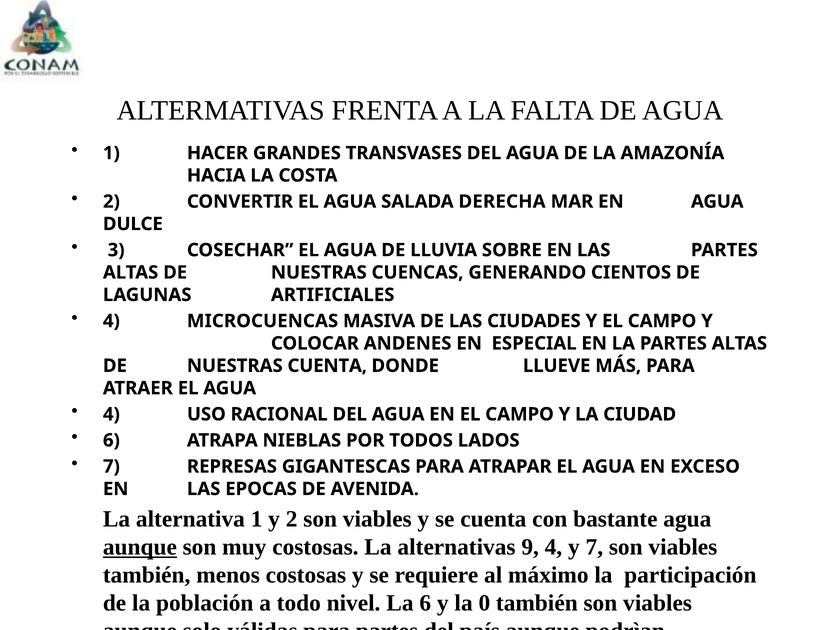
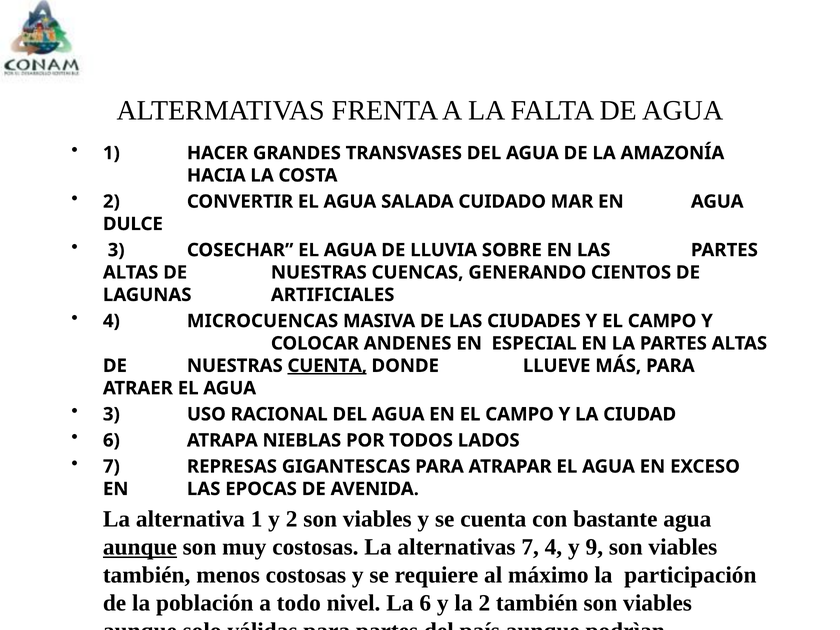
DERECHA: DERECHA -> CUIDADO (502, 202)
CUENTA underline: none -> present (327, 366)
4: 4 -> 3 (111, 414)
alternativas 9: 9 -> 7 (530, 547)
y 7: 7 -> 9 (594, 547)
la 0: 0 -> 2 (484, 603)
